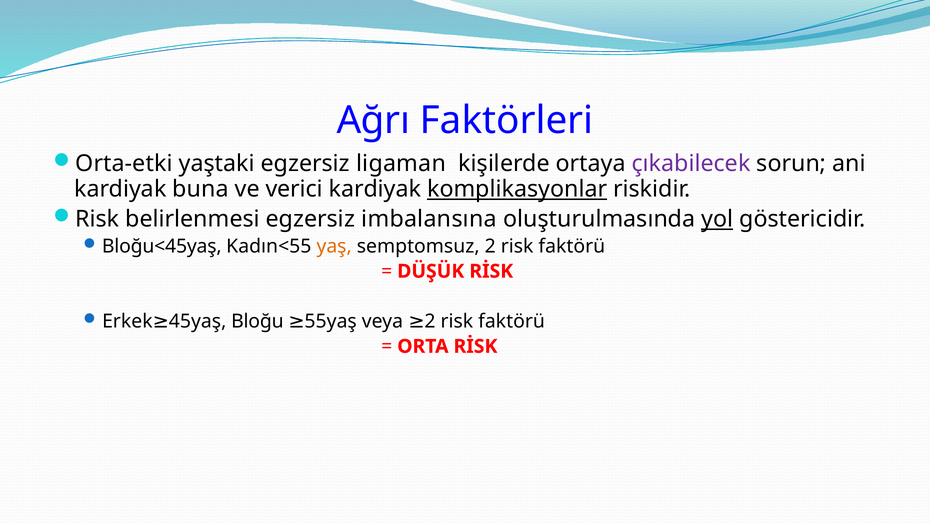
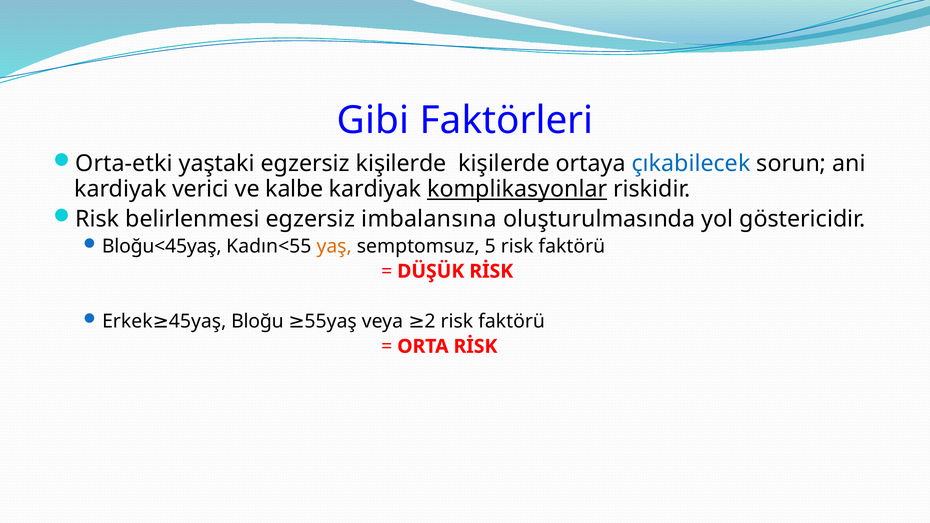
Ağrı: Ağrı -> Gibi (373, 120)
egzersiz ligaman: ligaman -> kişilerde (401, 164)
çıkabilecek colour: purple -> blue (691, 164)
buna: buna -> verici (201, 189)
verici: verici -> kalbe (294, 189)
yol underline: present -> none (717, 219)
semptomsuz 2: 2 -> 5 (490, 246)
